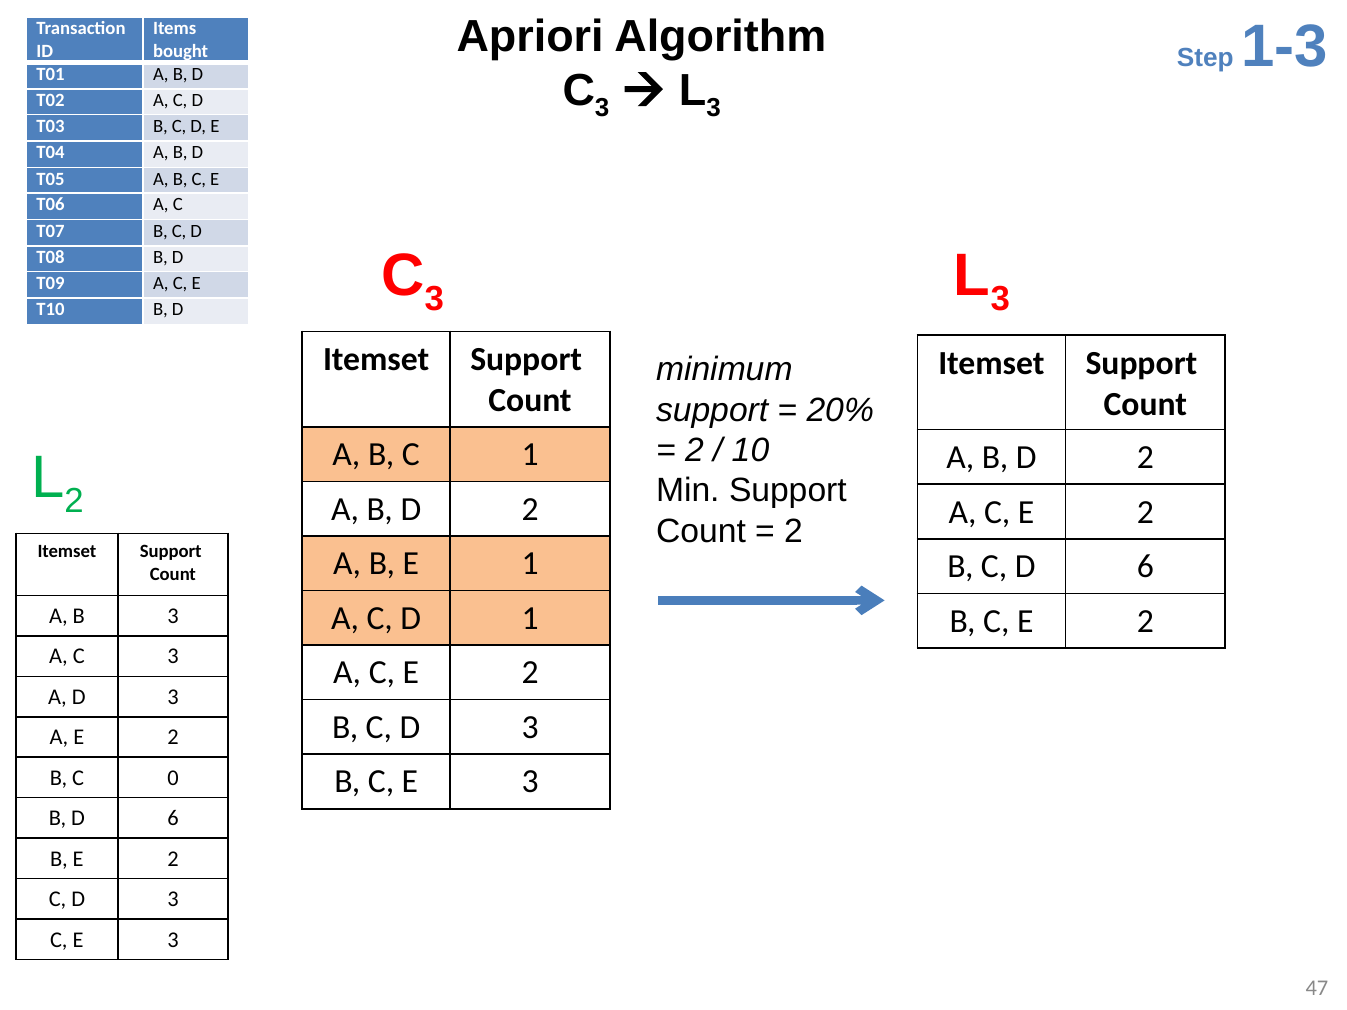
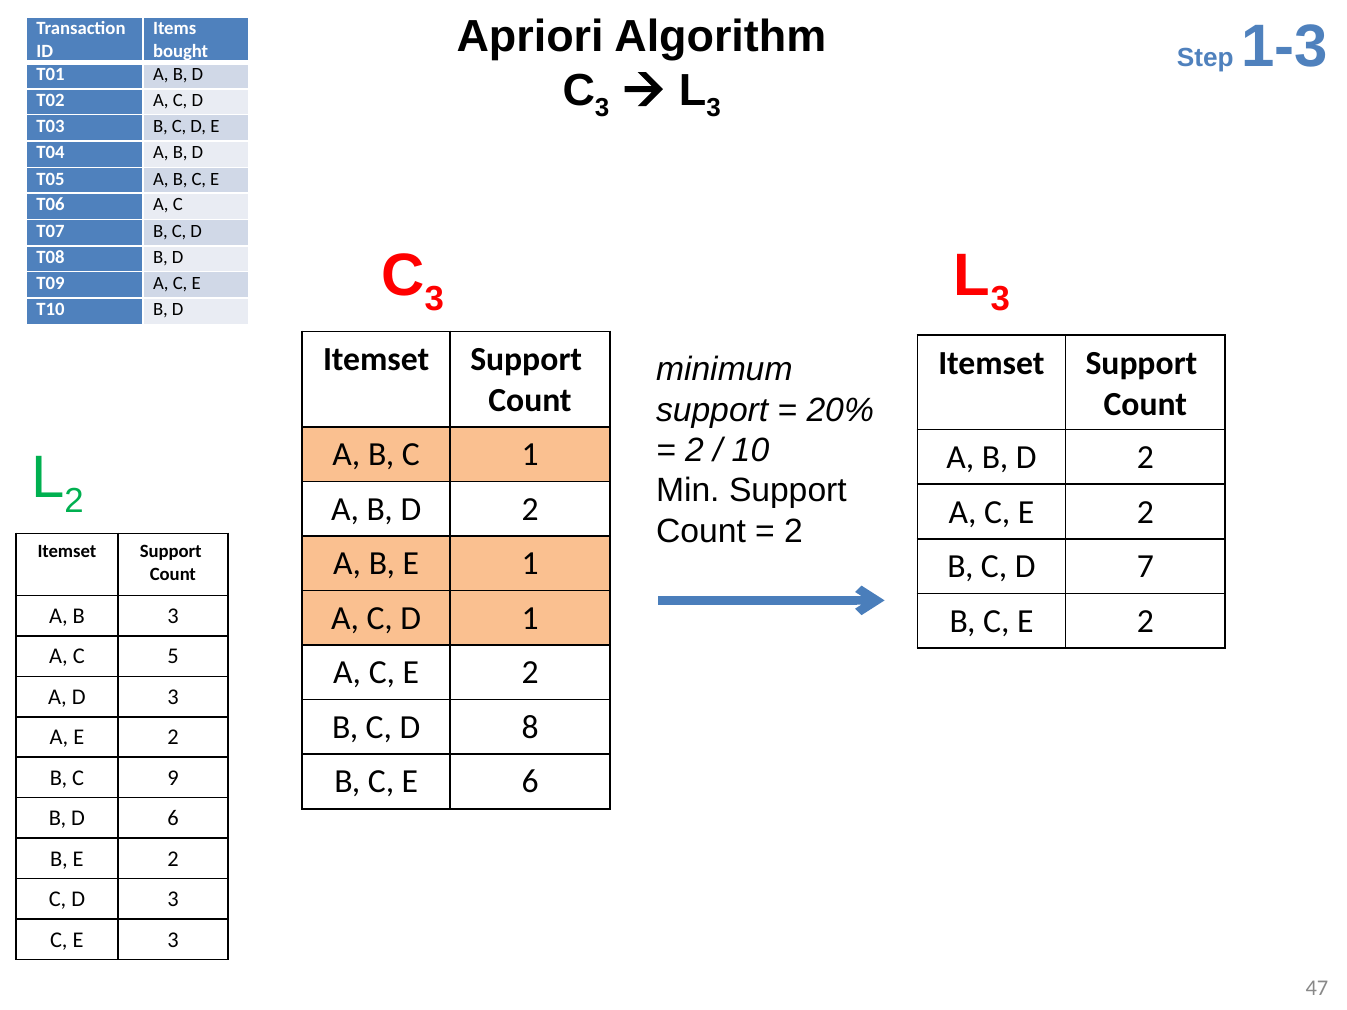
C D 6: 6 -> 7 (1145, 567)
A C 3: 3 -> 5 (173, 657)
B C D 3: 3 -> 8 (530, 728)
B C E 3: 3 -> 6 (530, 782)
0: 0 -> 9 (173, 778)
